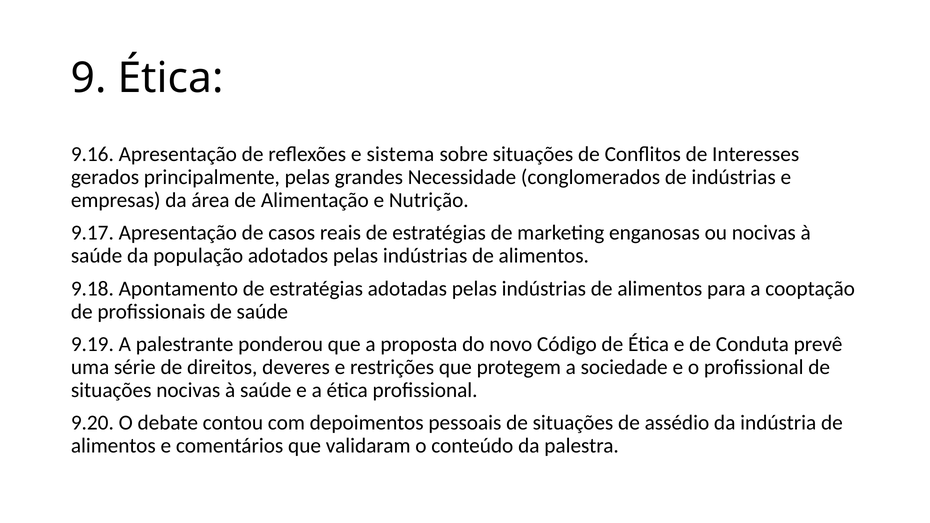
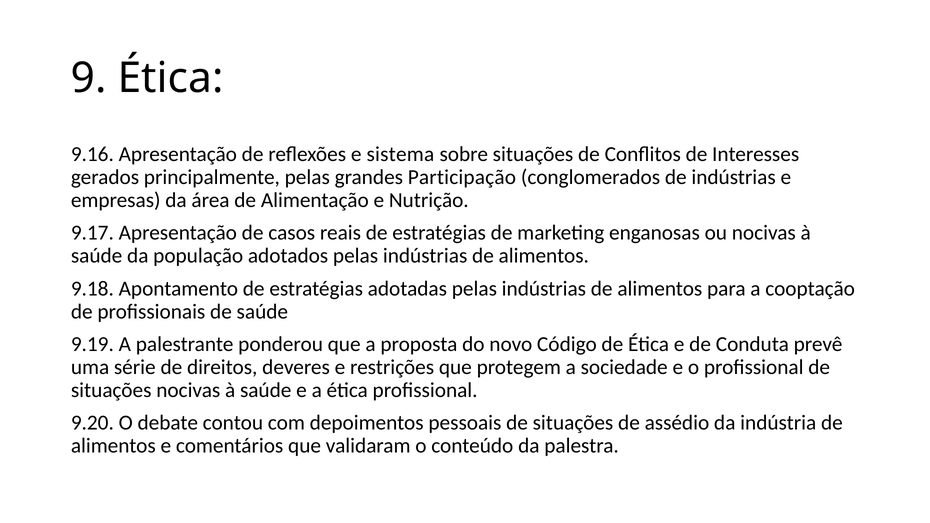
Necessidade: Necessidade -> Participação (462, 177)
